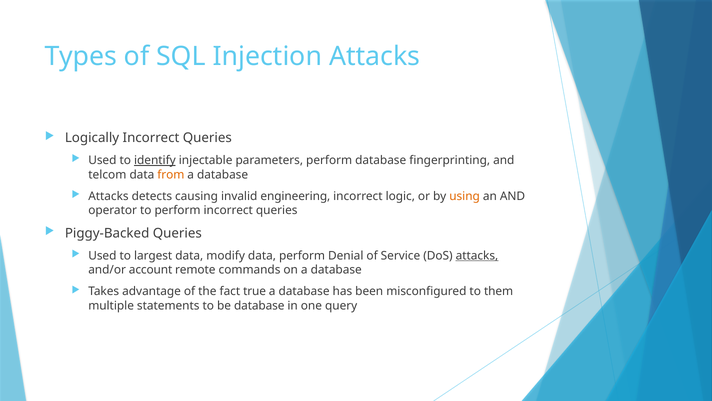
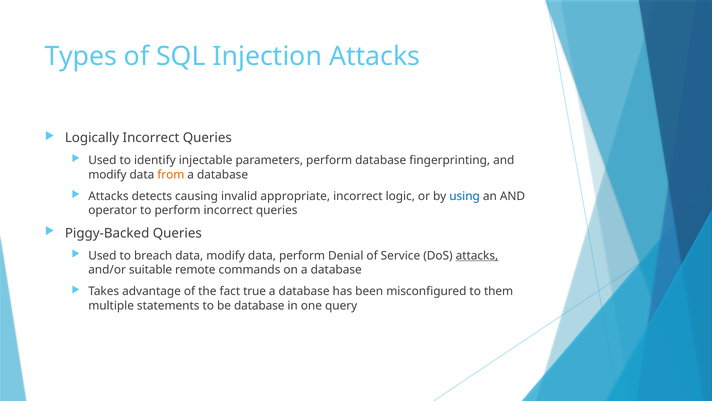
identify underline: present -> none (155, 160)
telcom: telcom -> modify (107, 174)
engineering: engineering -> appropriate (295, 196)
using colour: orange -> blue (465, 196)
largest: largest -> breach (153, 255)
account: account -> suitable (151, 270)
